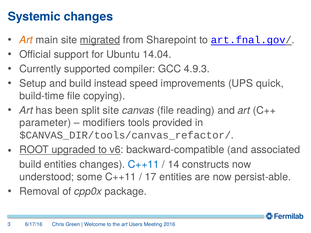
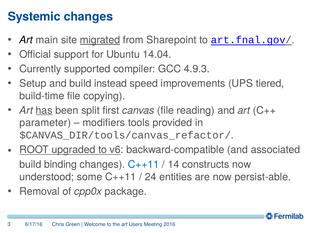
Art colour: orange -> black (26, 40)
quick: quick -> tiered (270, 84)
has underline: none -> present (44, 110)
split site: site -> first (111, 110)
build entities: entities -> binding (61, 165)
17: 17 -> 24 (151, 177)
